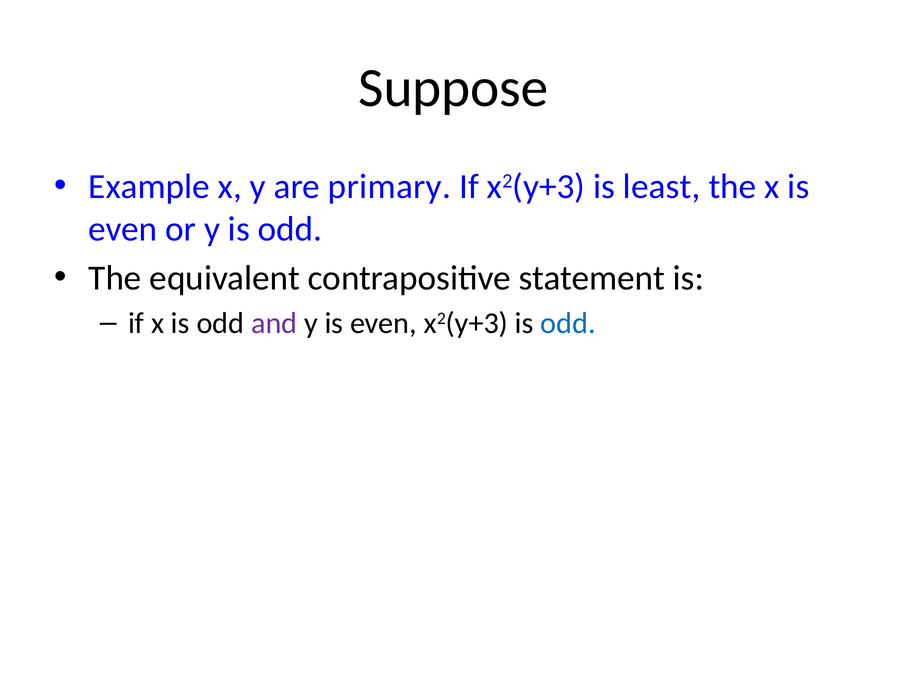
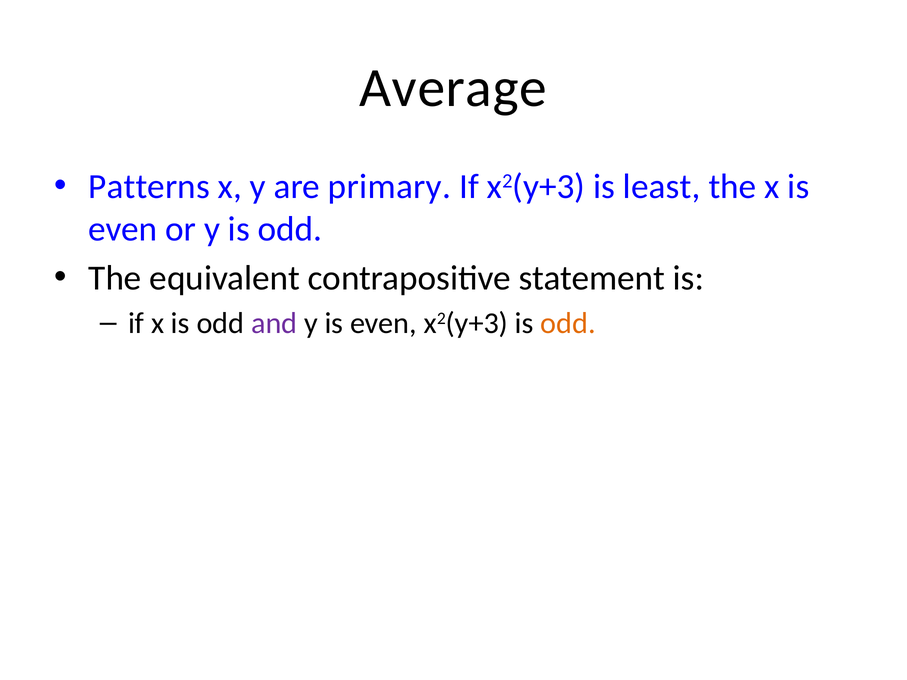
Suppose: Suppose -> Average (453, 88)
Example: Example -> Patterns (149, 187)
odd colour: blue -> orange (568, 323)
